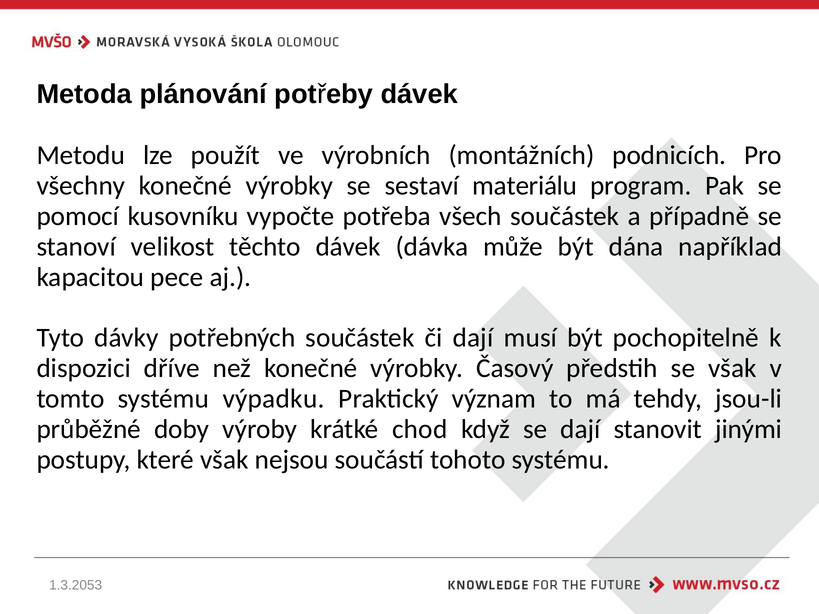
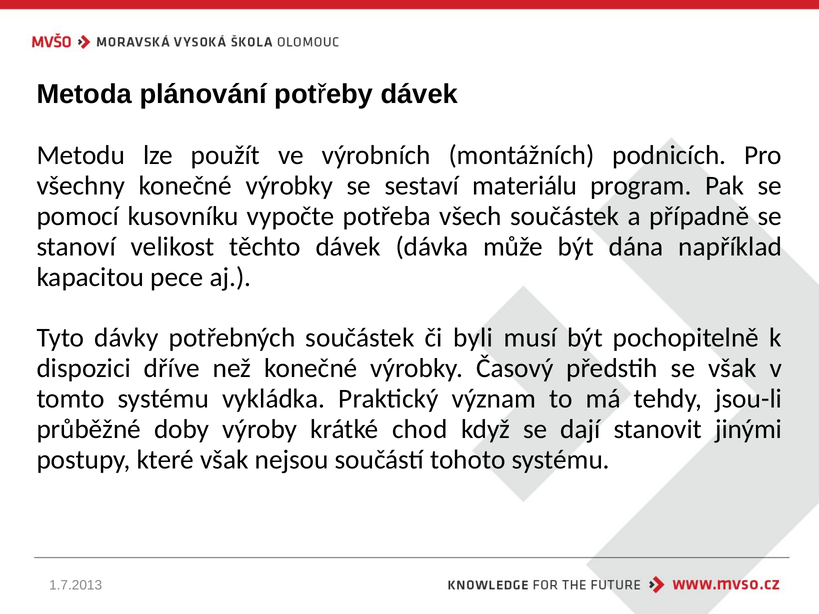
či dají: dají -> byli (473, 338)
výpadku: výpadku -> vykládka (274, 399)
1.3.2053: 1.3.2053 -> 1.7.2013 (76, 586)
